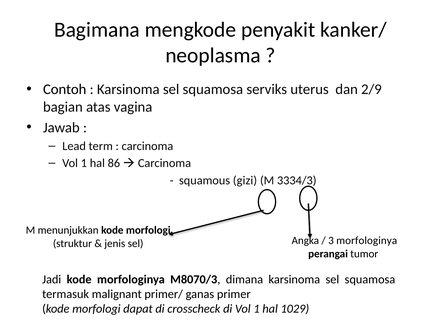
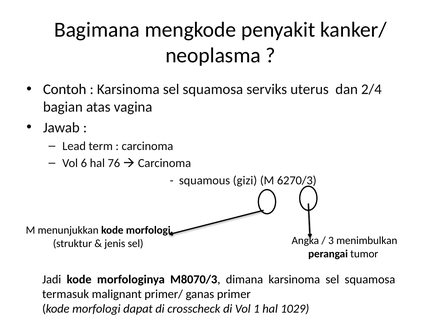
2/9: 2/9 -> 2/4 (371, 89)
1: 1 -> 6 (84, 163)
86: 86 -> 76 (114, 163)
3334/3: 3334/3 -> 6270/3 (297, 180)
3 morfologinya: morfologinya -> menimbulkan (367, 240)
